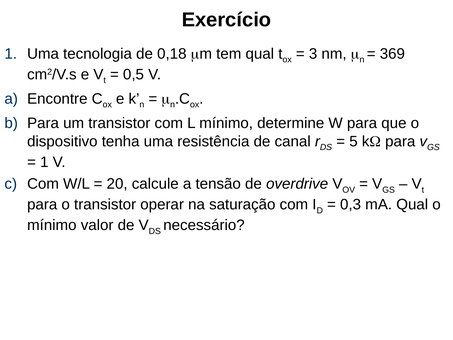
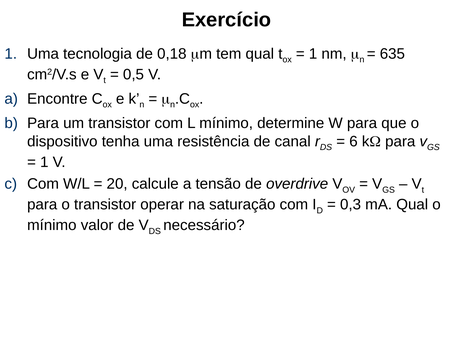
3: 3 -> 1 (313, 54)
369: 369 -> 635 (392, 54)
5: 5 -> 6 (353, 141)
